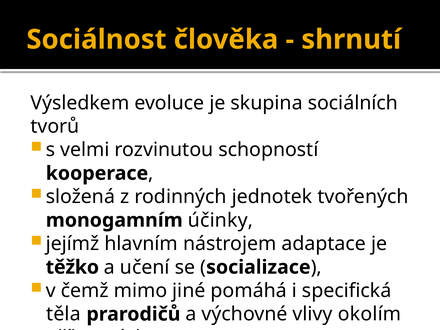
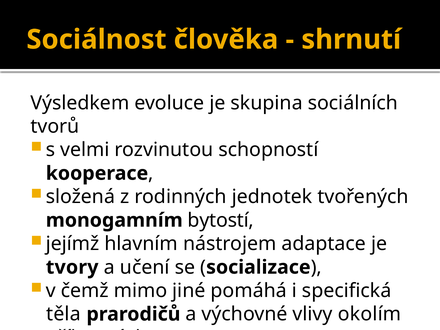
účinky: účinky -> bytostí (221, 220)
těžko: těžko -> tvory (72, 267)
